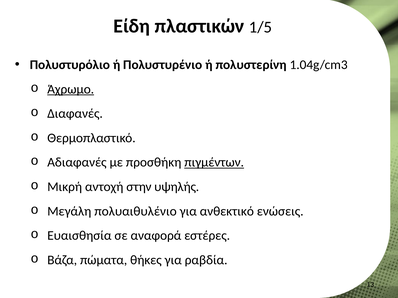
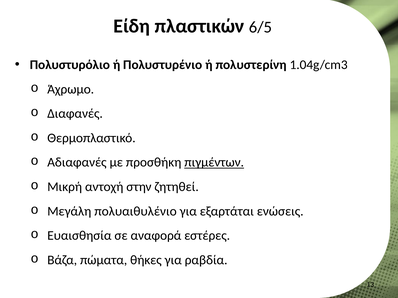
1/5: 1/5 -> 6/5 (261, 27)
Άχρωμο underline: present -> none (71, 89)
υψηλής: υψηλής -> ζητηθεί (177, 187)
ανθεκτικό: ανθεκτικό -> εξαρτάται (227, 212)
